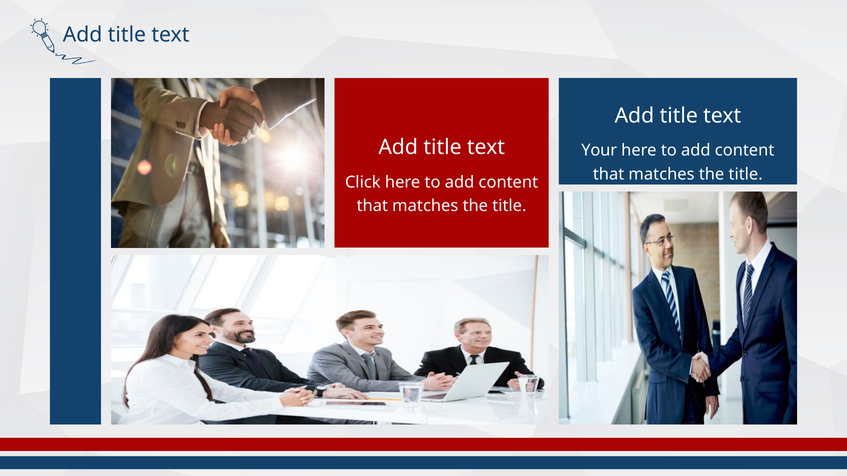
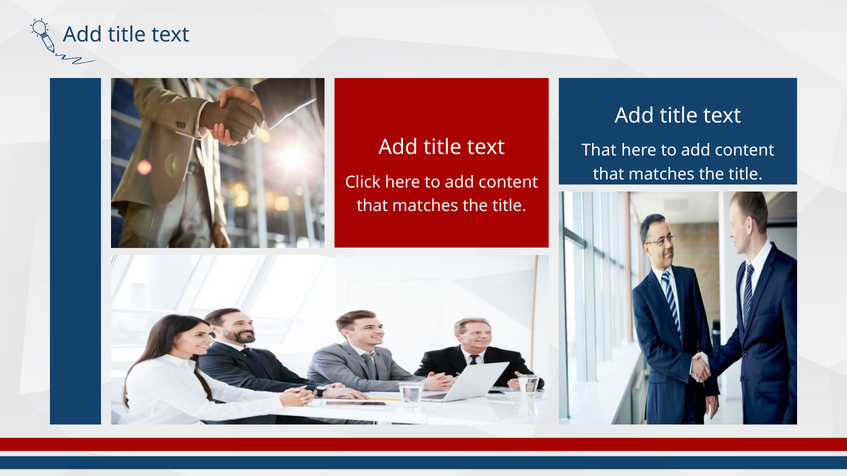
Your: Your -> That (599, 151)
